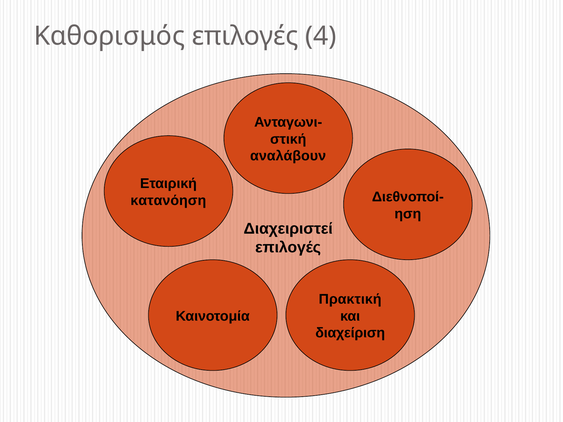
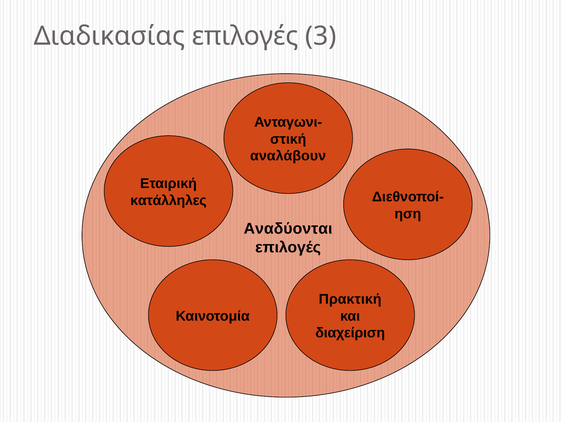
Καθορισμός: Καθορισμός -> Διαδικασίας (109, 36)
4: 4 -> 3 (321, 36)
κατανόηση: κατανόηση -> κατάλληλες (168, 201)
Διαχειριστεί: Διαχειριστεί -> Αναδύονται (288, 229)
